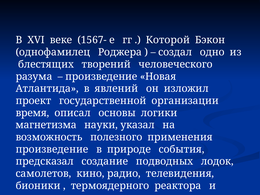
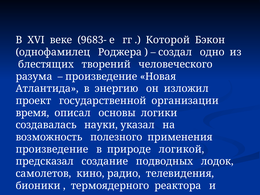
1567-: 1567- -> 9683- (92, 40)
явлений: явлений -> энергию (116, 89)
магнетизма: магнетизма -> создавалась (46, 125)
события: события -> логикой (182, 149)
